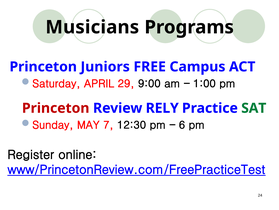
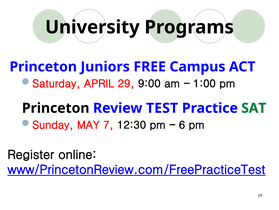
Musicians: Musicians -> University (92, 27)
Princeton colour: red -> black (56, 108)
RELY: RELY -> TEST (162, 108)
